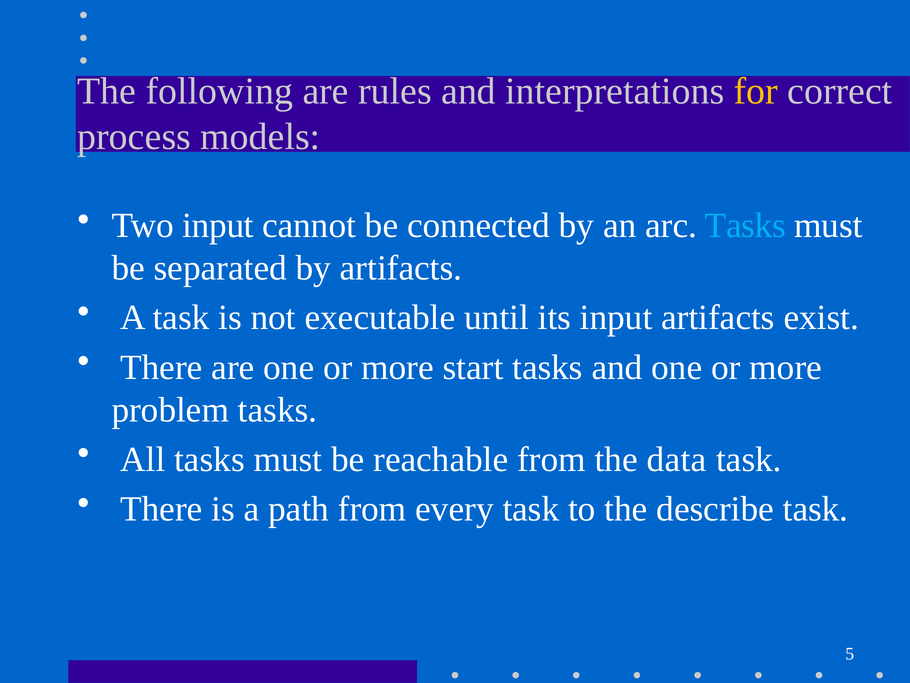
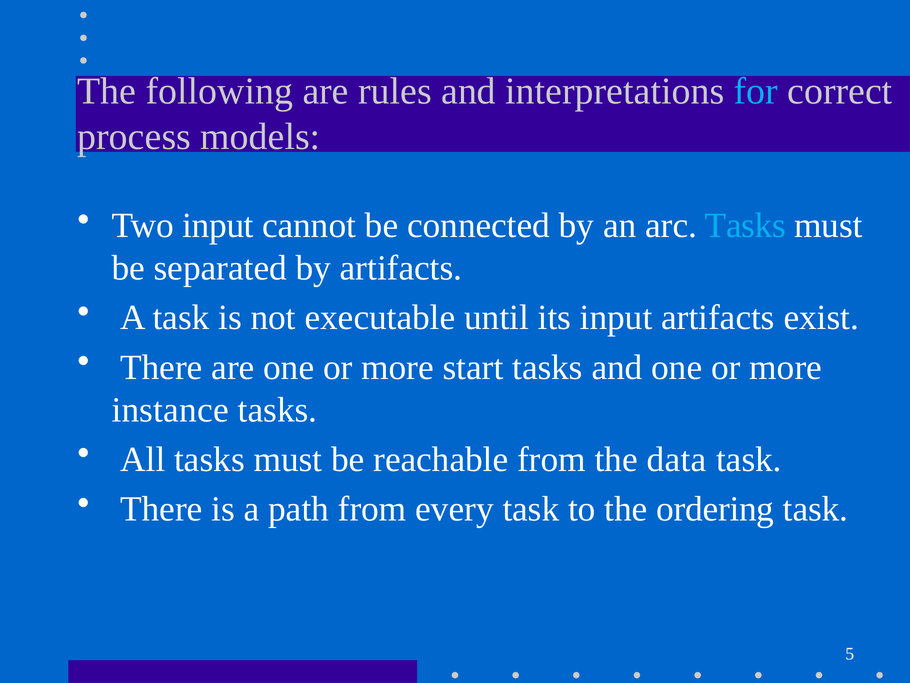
for colour: yellow -> light blue (756, 91)
problem: problem -> instance (170, 410)
describe: describe -> ordering (715, 509)
